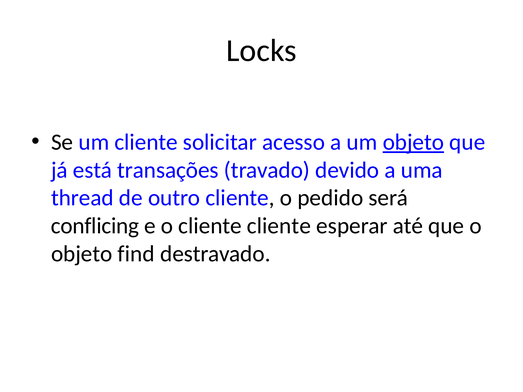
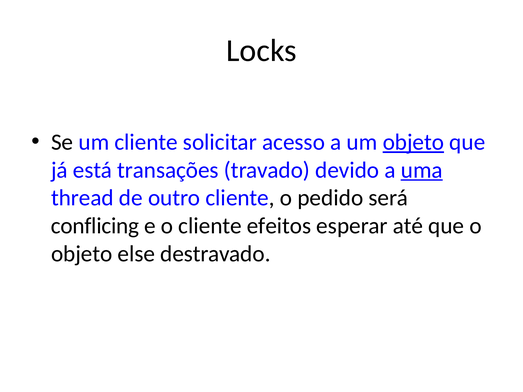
uma underline: none -> present (422, 170)
cliente cliente: cliente -> efeitos (279, 226)
find: find -> else (136, 254)
